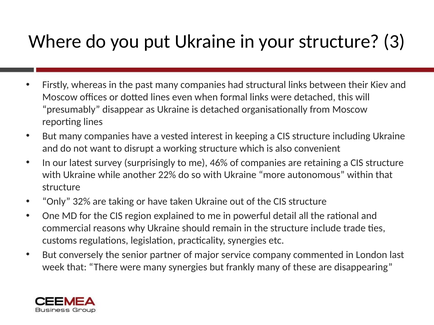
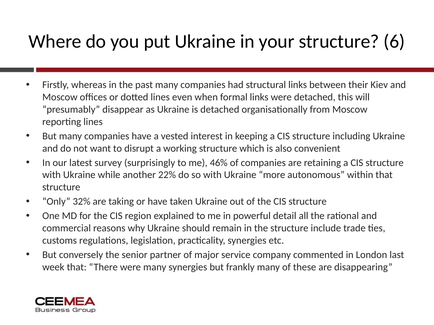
3: 3 -> 6 (394, 41)
